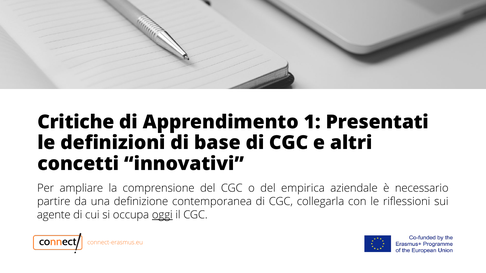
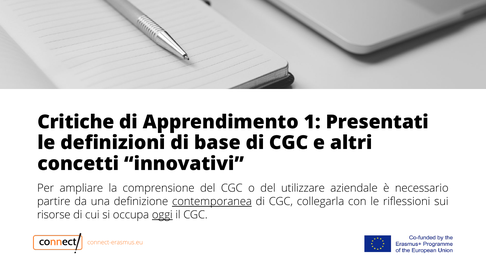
empirica: empirica -> utilizzare (303, 189)
contemporanea underline: none -> present (212, 202)
agente: agente -> risorse (54, 215)
